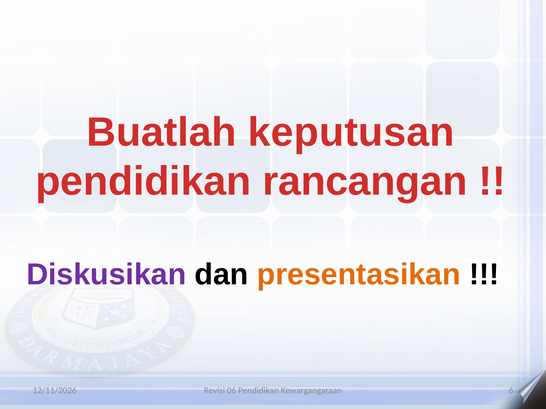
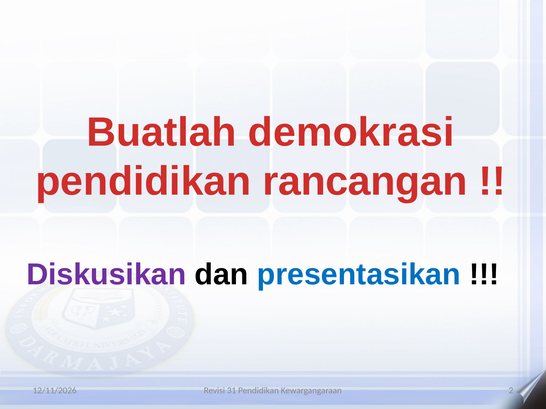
keputusan: keputusan -> demokrasi (351, 133)
presentasikan colour: orange -> blue (359, 275)
06: 06 -> 31 (232, 391)
6: 6 -> 2 (511, 391)
